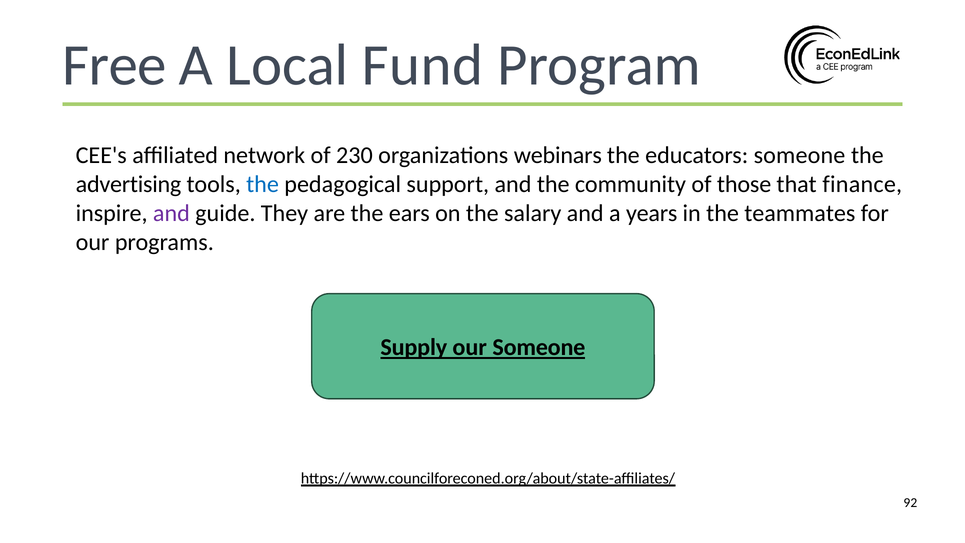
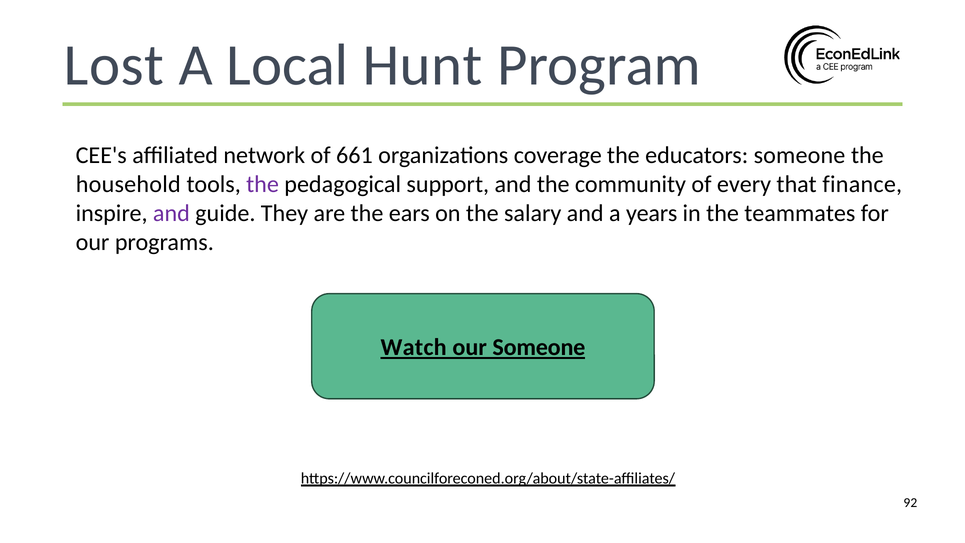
Free: Free -> Lost (114, 65)
Fund: Fund -> Hunt (423, 65)
230: 230 -> 661 (354, 155)
webinars: webinars -> coverage (558, 155)
advertising: advertising -> household (128, 184)
the colour: blue -> purple (263, 184)
those: those -> every (744, 184)
Supply: Supply -> Watch (414, 347)
